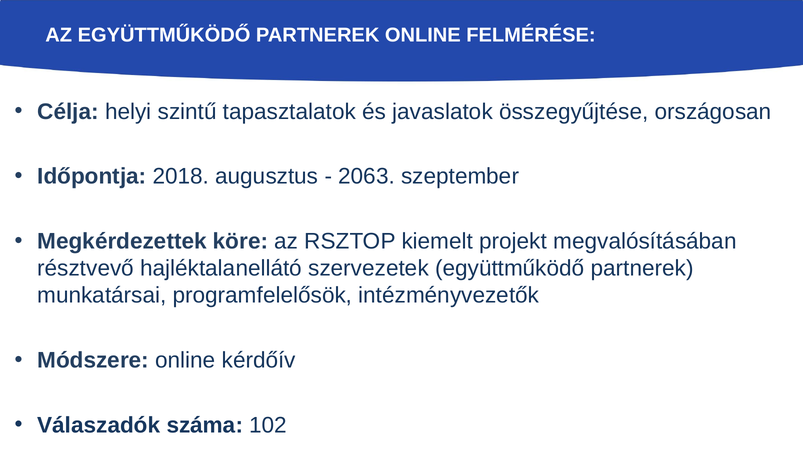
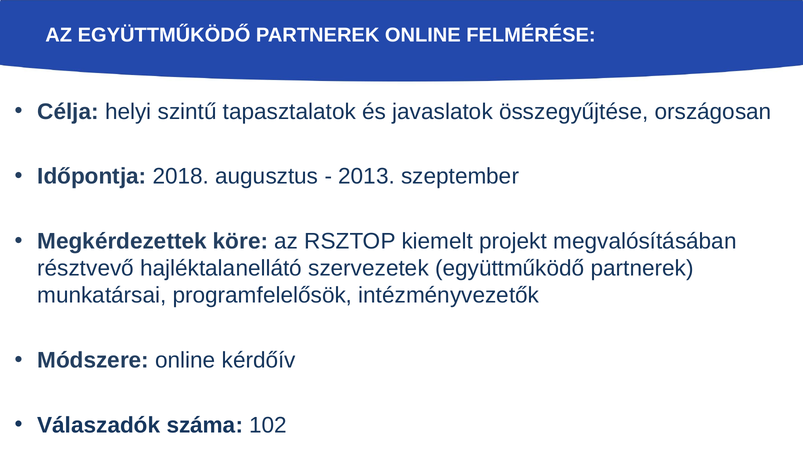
2063: 2063 -> 2013 (367, 177)
